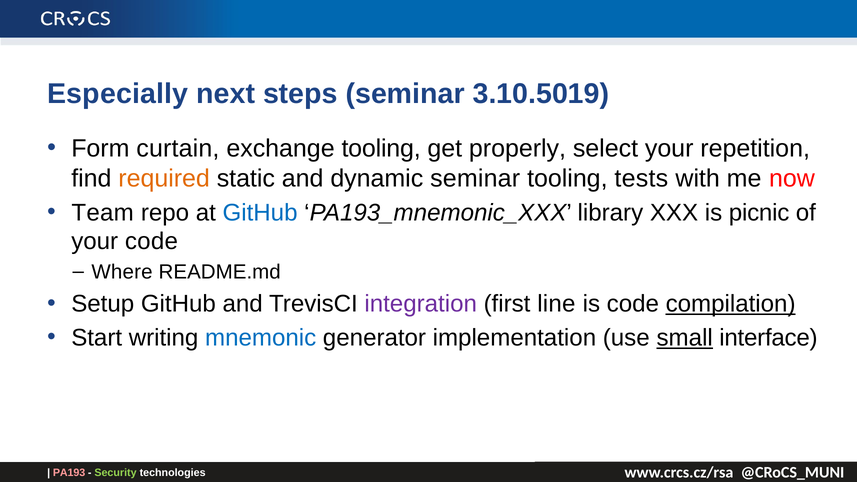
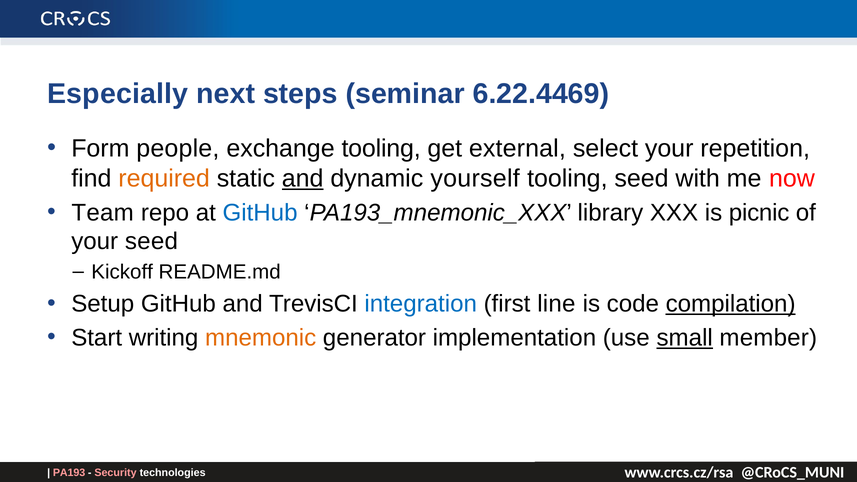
3.10.5019: 3.10.5019 -> 6.22.4469 (541, 94)
curtain: curtain -> people (178, 148)
properly: properly -> external (517, 148)
and underline: none -> present (303, 178)
dynamic seminar: seminar -> yourself (475, 178)
tooling tests: tests -> seed (641, 178)
your code: code -> seed (151, 242)
Where: Where -> Kickoff (122, 272)
integration colour: purple -> blue (421, 304)
mnemonic colour: blue -> orange (261, 338)
interface: interface -> member (768, 338)
Security colour: light green -> pink (116, 473)
